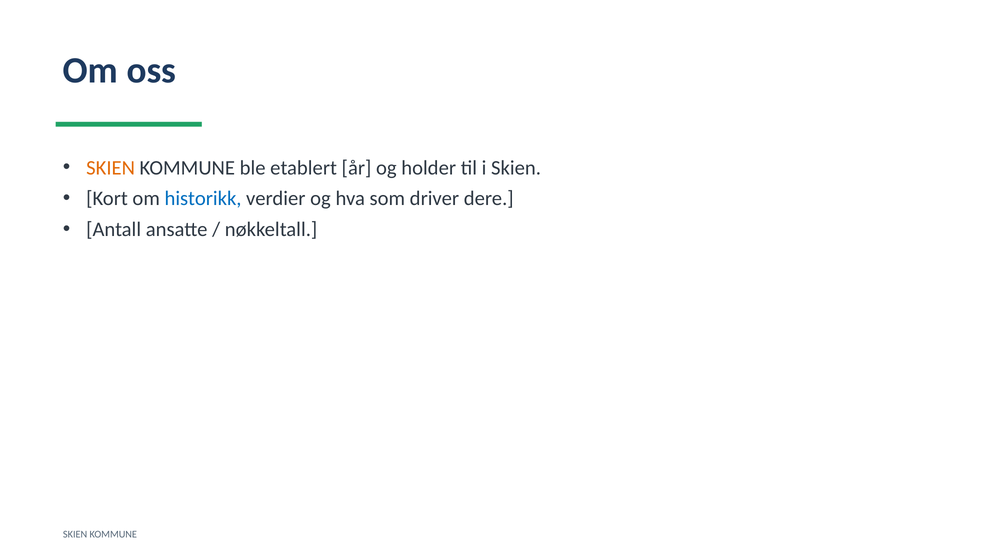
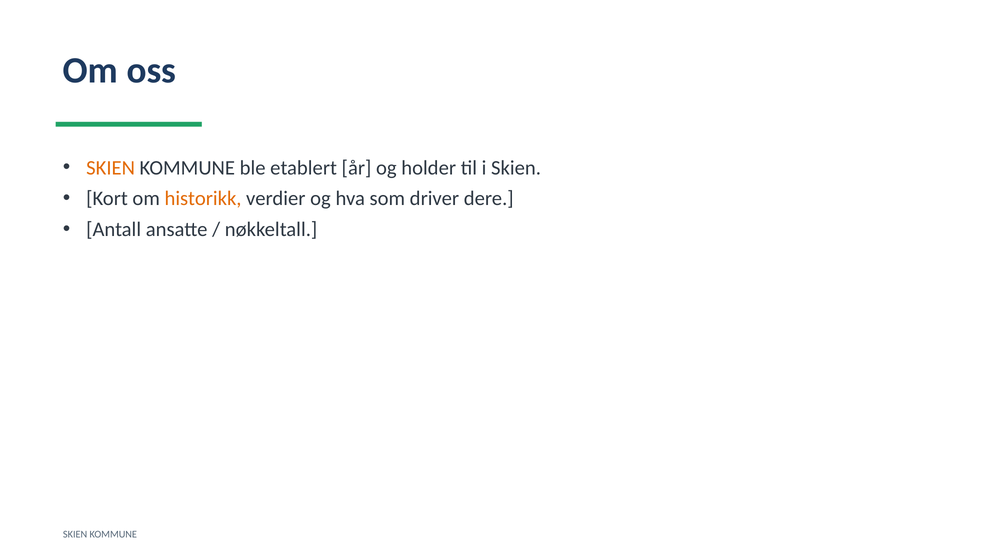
historikk colour: blue -> orange (203, 199)
